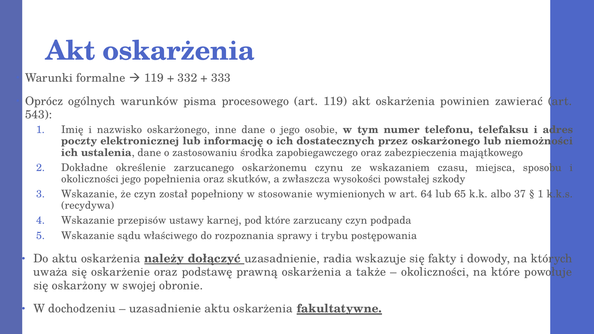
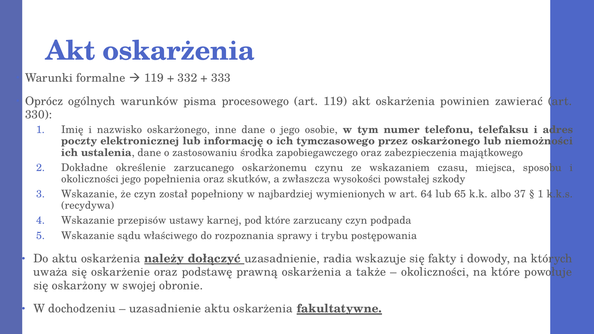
543: 543 -> 330 (38, 115)
dostatecznych: dostatecznych -> tymczasowego (336, 141)
stosowanie: stosowanie -> najbardziej (285, 194)
